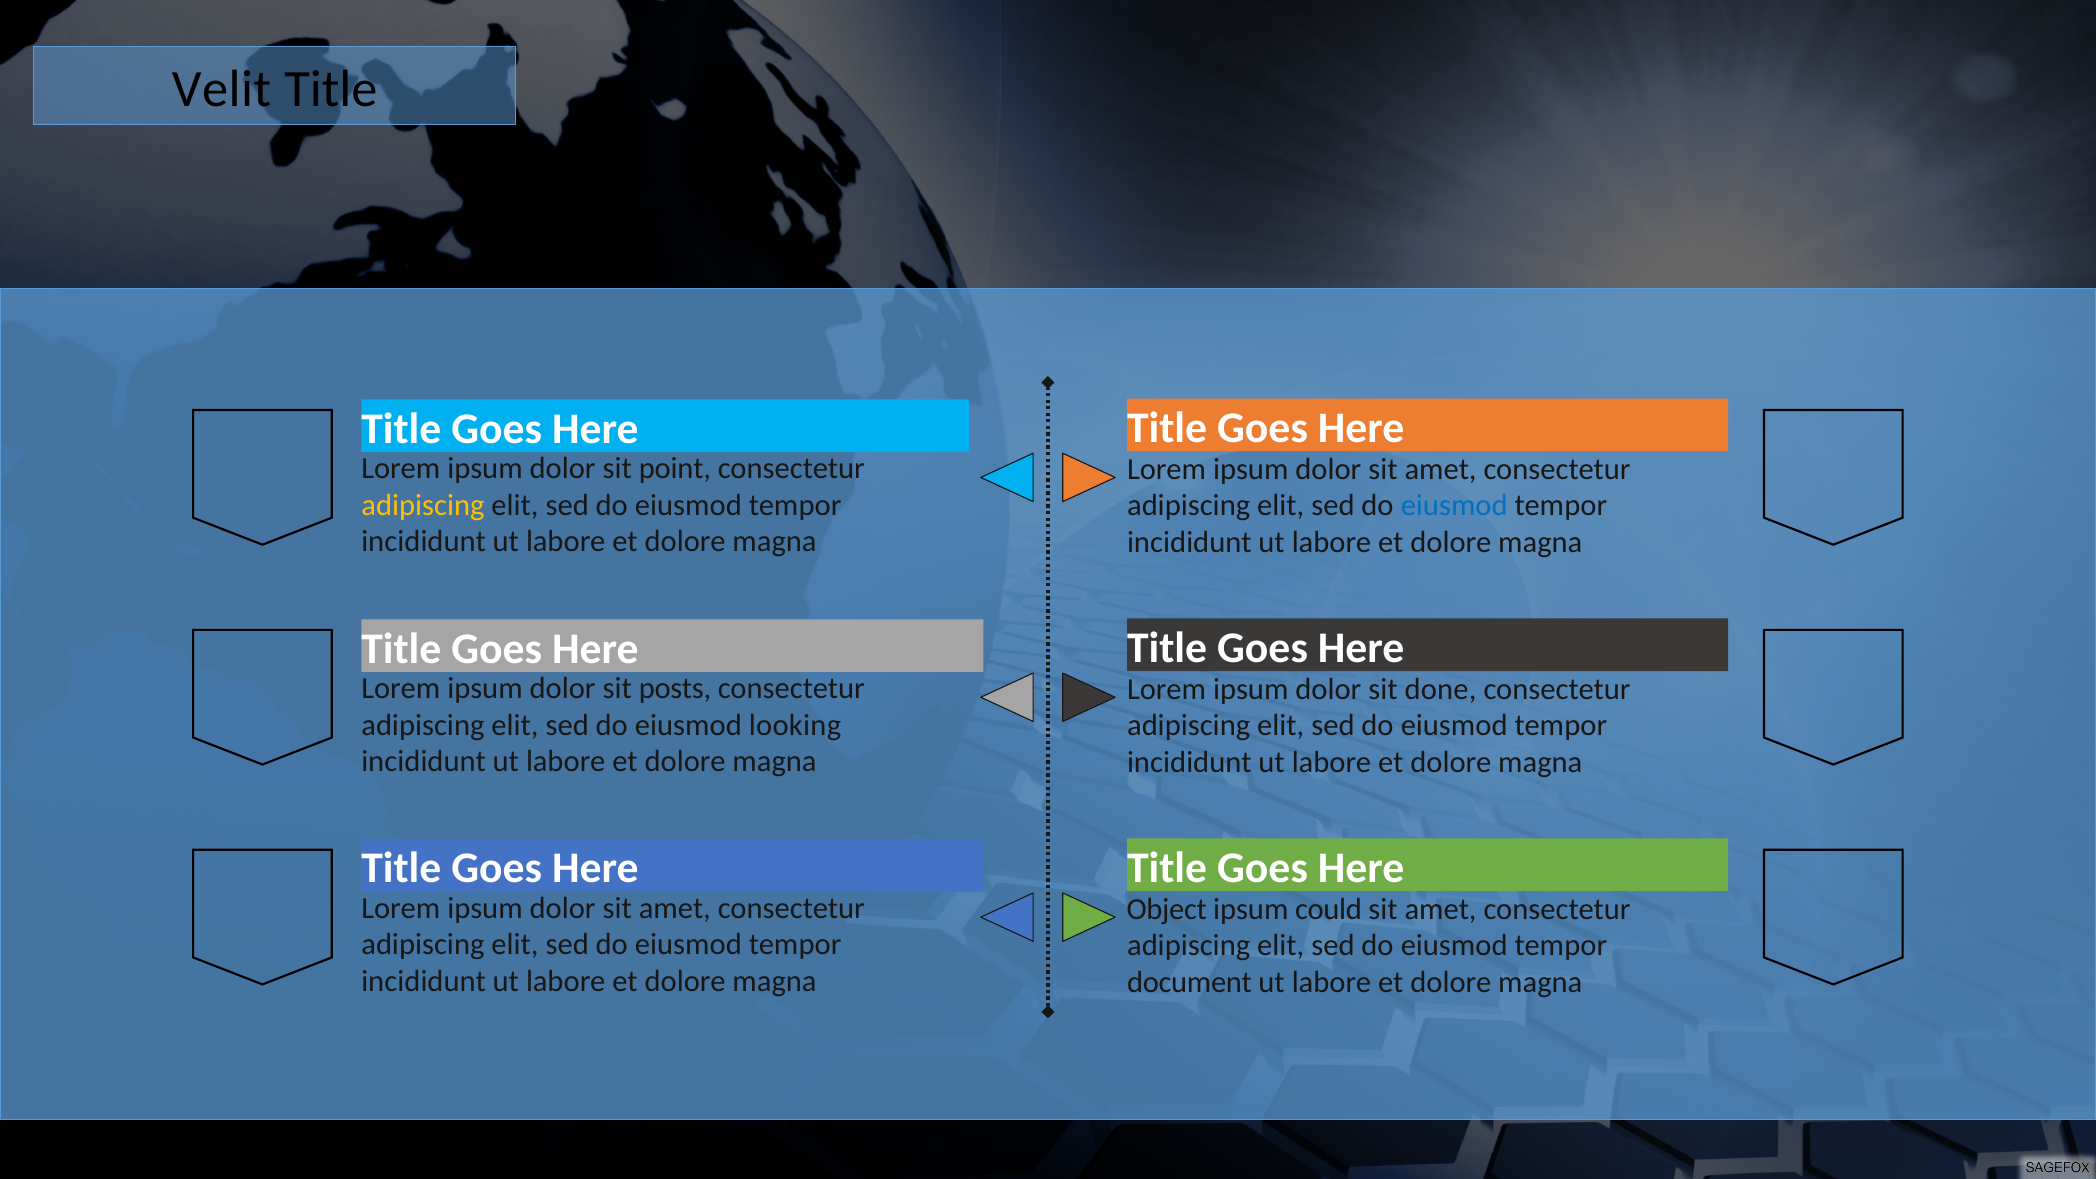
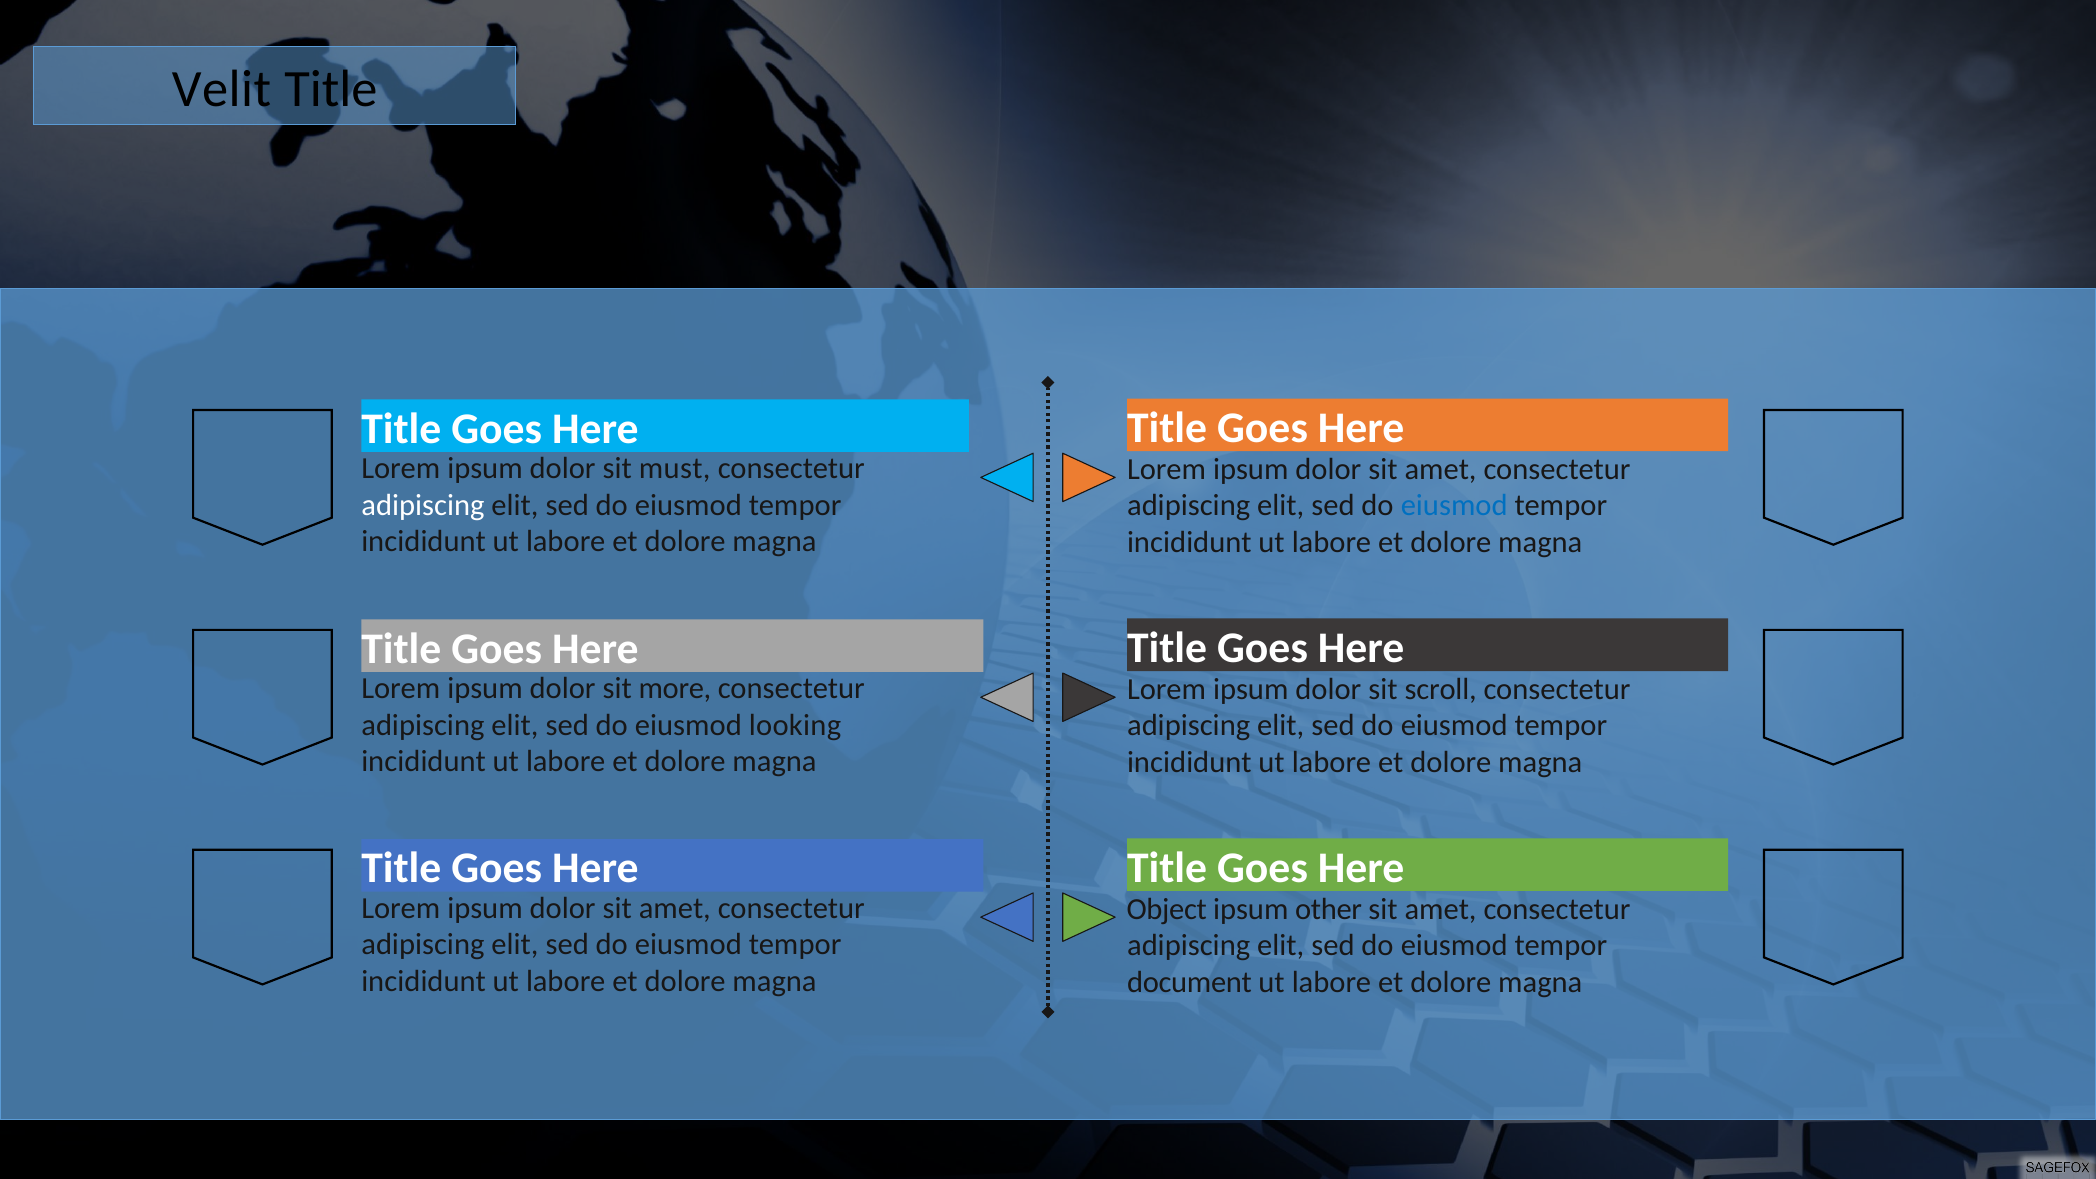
point: point -> must (675, 468)
adipiscing colour: yellow -> white (423, 505)
posts: posts -> more (675, 688)
done: done -> scroll (1441, 689)
could: could -> other (1329, 909)
